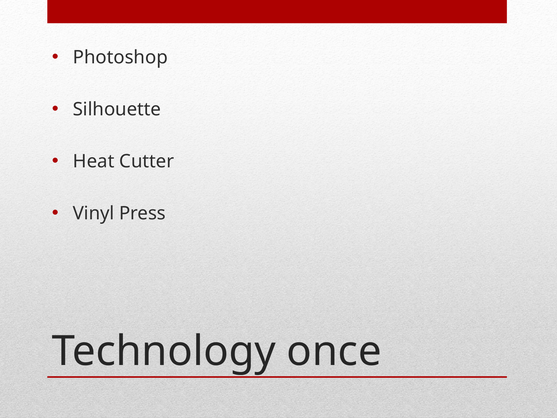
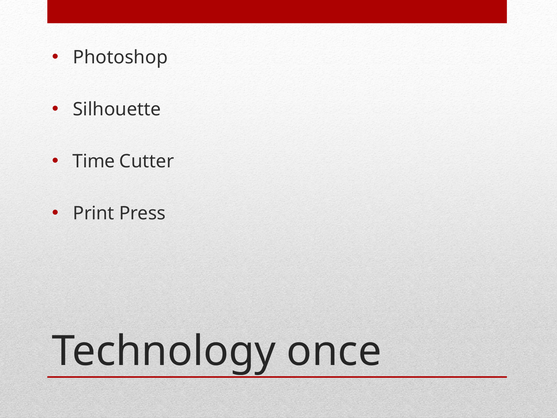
Heat: Heat -> Time (94, 161)
Vinyl: Vinyl -> Print (94, 213)
